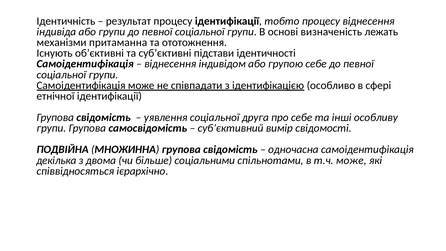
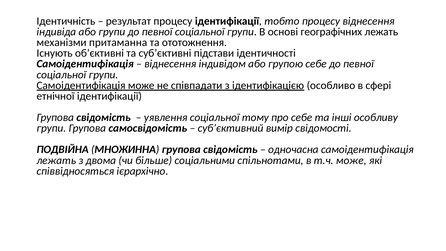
визначеність: визначеність -> географічних (331, 32)
друга: друга -> тому (255, 117)
декілька: декілька -> лежать (56, 160)
